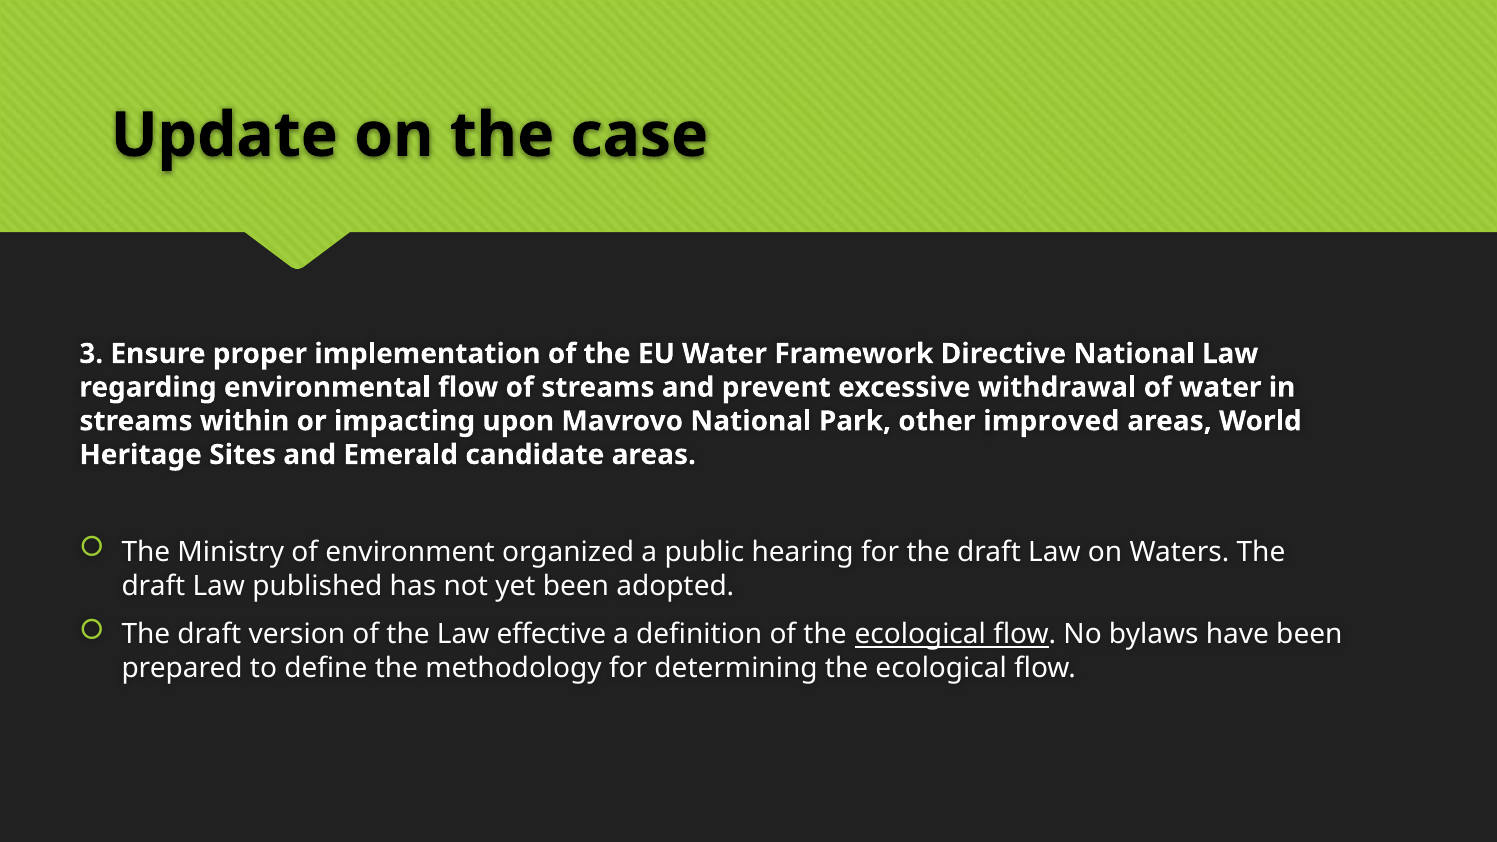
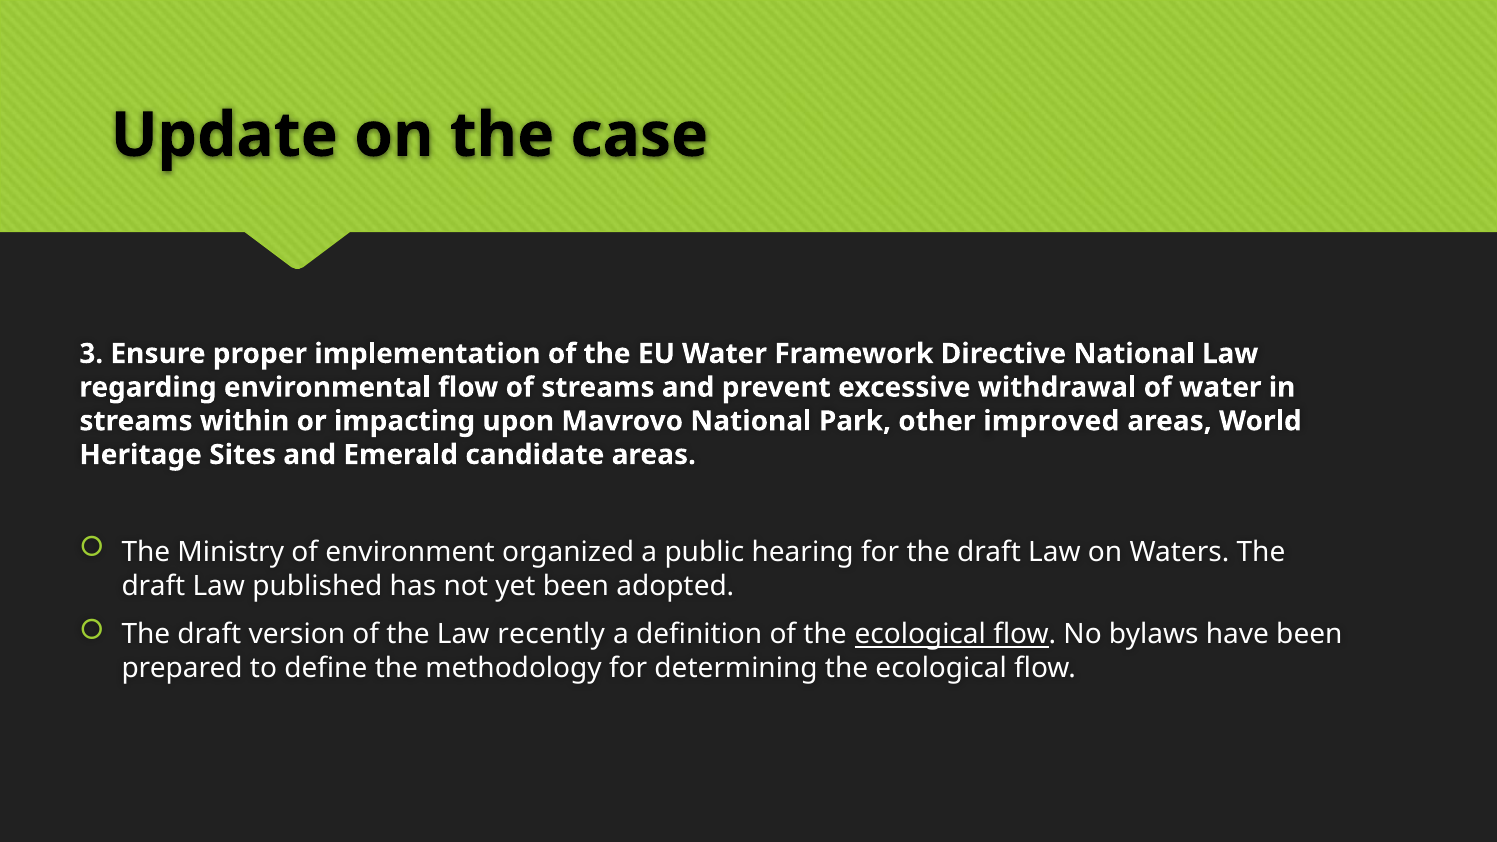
effective: effective -> recently (551, 635)
